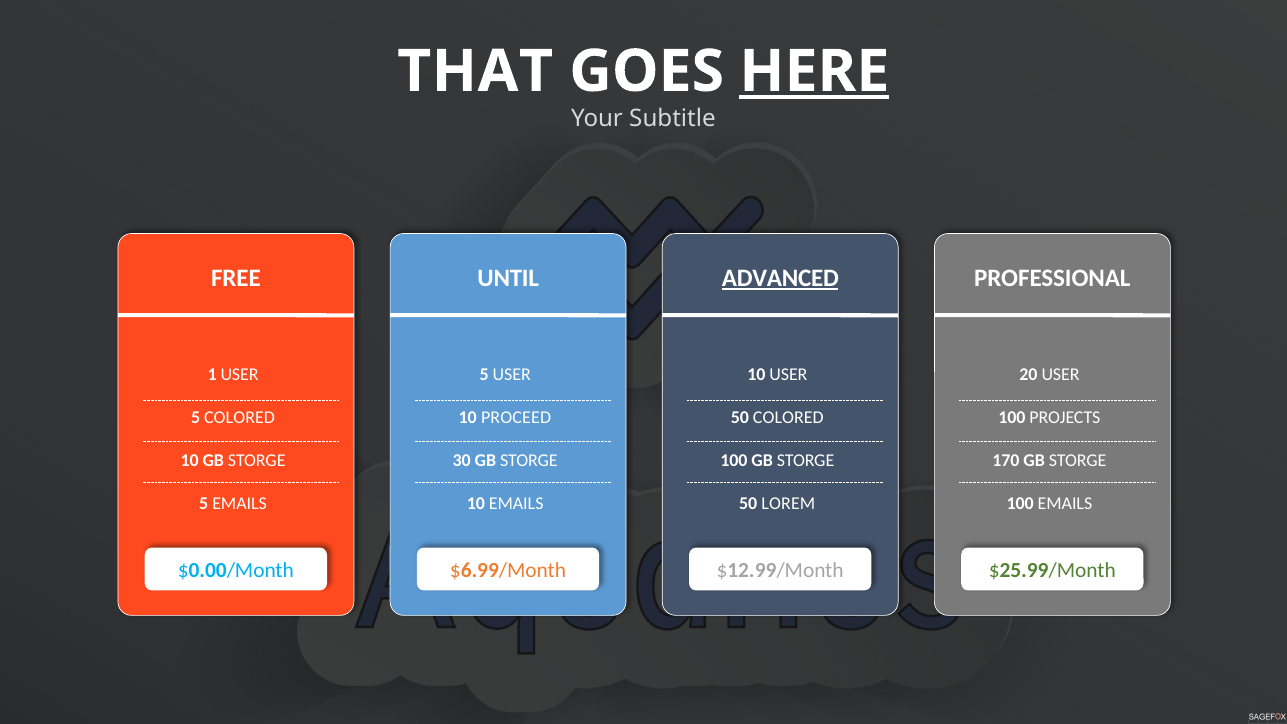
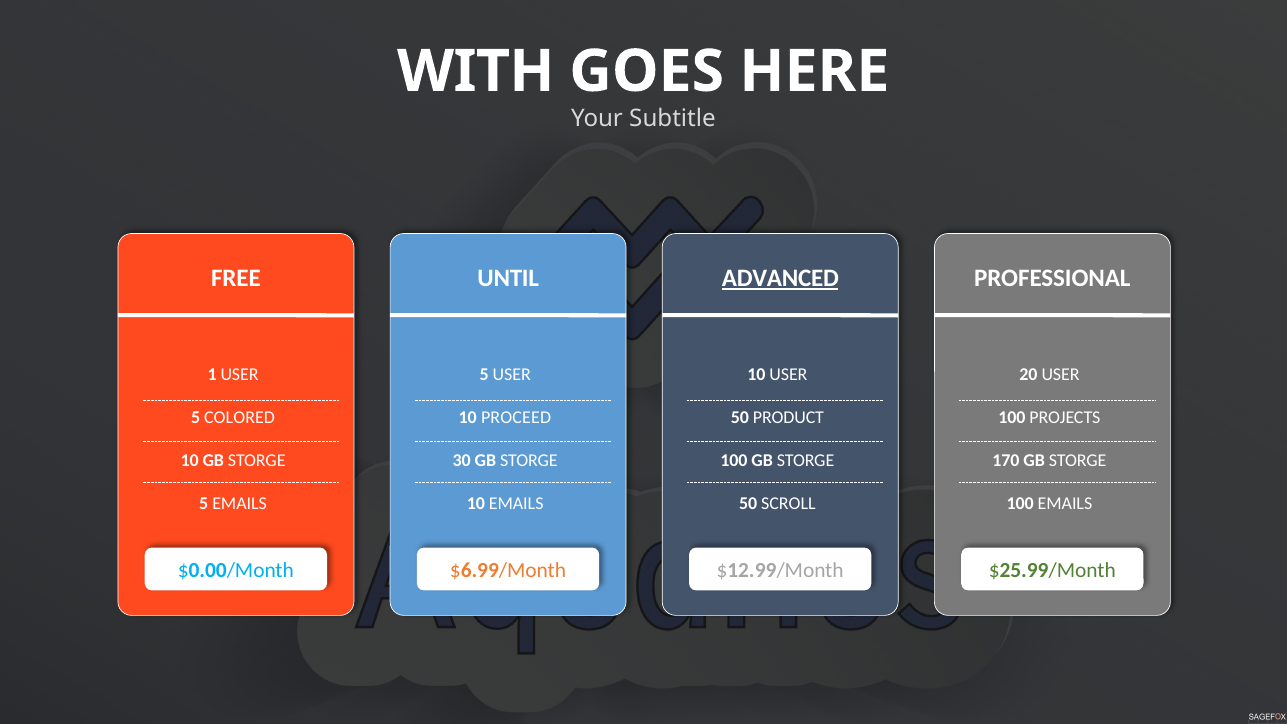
THAT: THAT -> WITH (476, 71)
HERE underline: present -> none (814, 71)
50 COLORED: COLORED -> PRODUCT (788, 418)
LOREM: LOREM -> SCROLL (788, 504)
